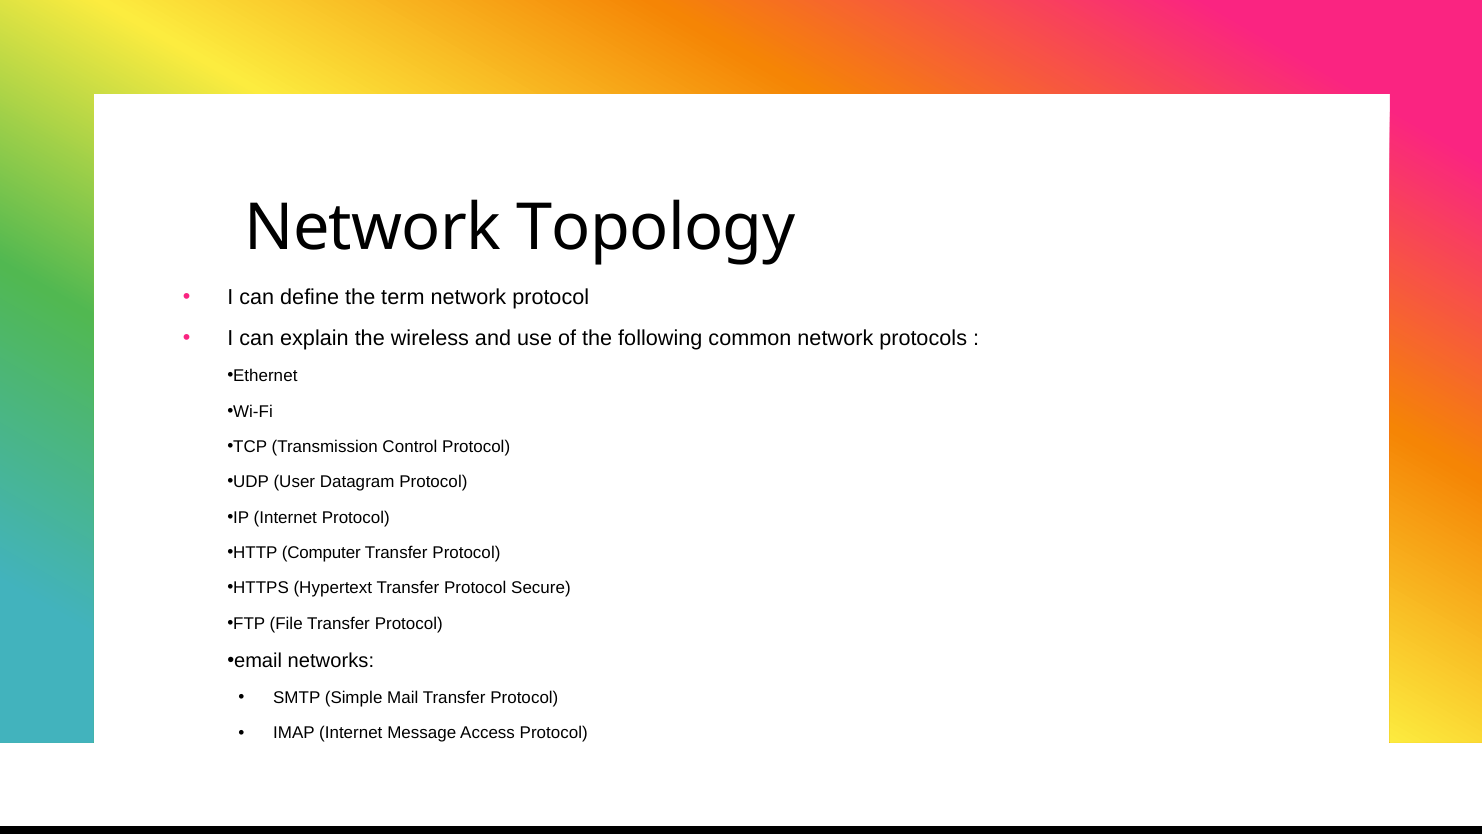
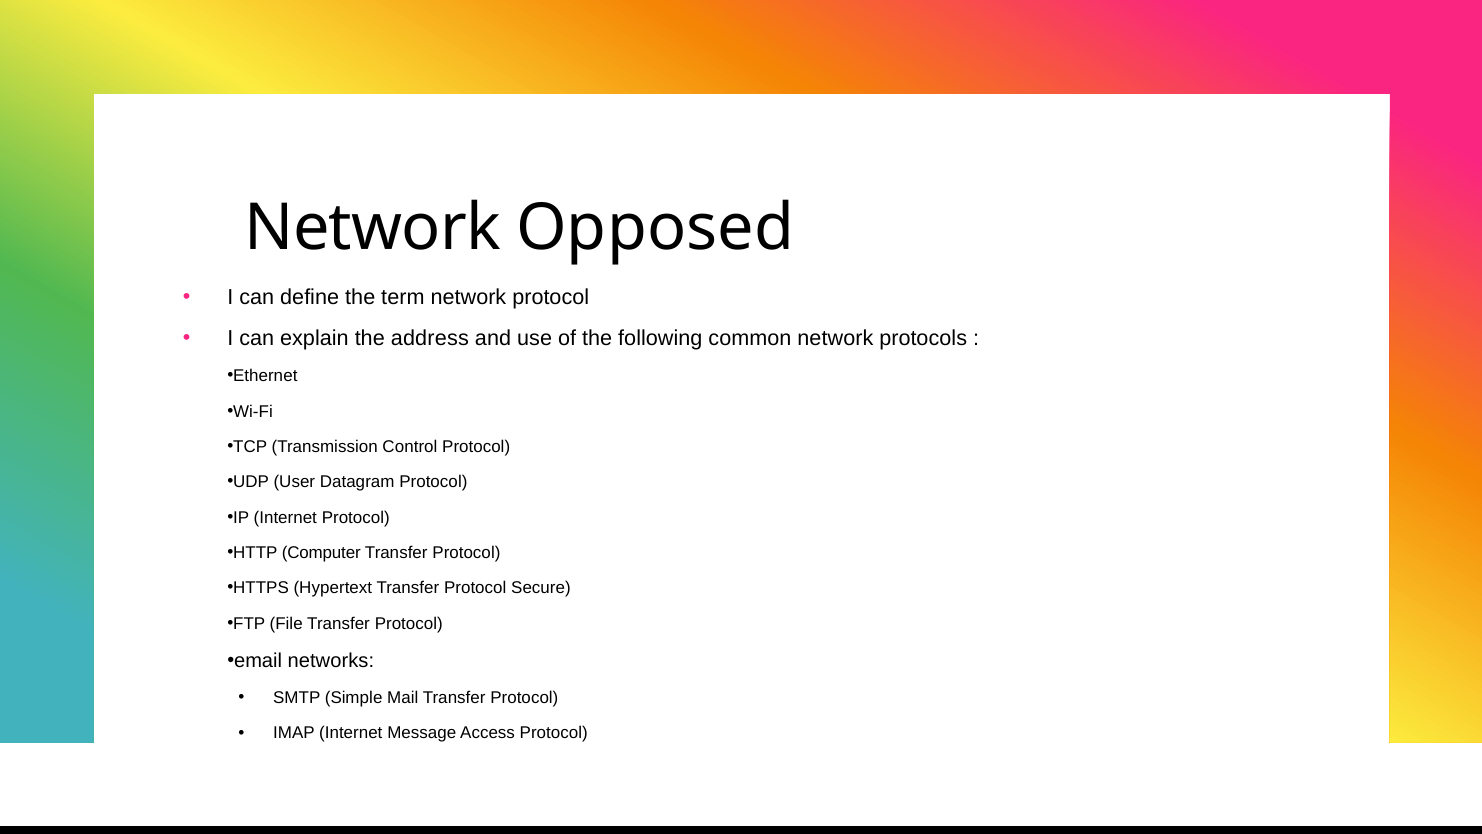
Topology: Topology -> Opposed (655, 228)
wireless: wireless -> address (430, 338)
